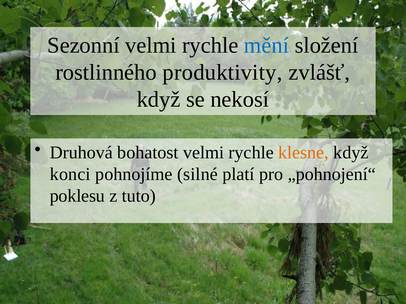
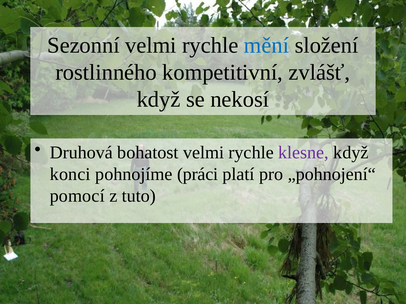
produktivity: produktivity -> kompetitivní (223, 73)
klesne colour: orange -> purple (304, 153)
silné: silné -> práci (198, 174)
poklesu: poklesu -> pomocí (77, 196)
